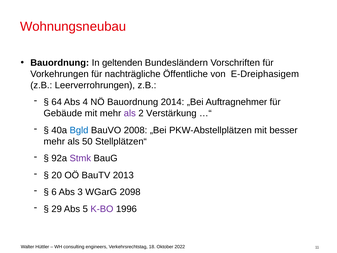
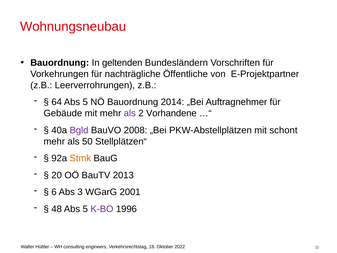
E-Dreiphasigem: E-Dreiphasigem -> E-Projektpartner (265, 74)
64 Abs 4: 4 -> 5 (85, 102)
Verstärkung: Verstärkung -> Vorhandene (171, 113)
Bgld colour: blue -> purple (79, 130)
besser: besser -> schont (283, 130)
Stmk colour: purple -> orange (80, 158)
2098: 2098 -> 2001 (130, 192)
29: 29 -> 48 (57, 209)
